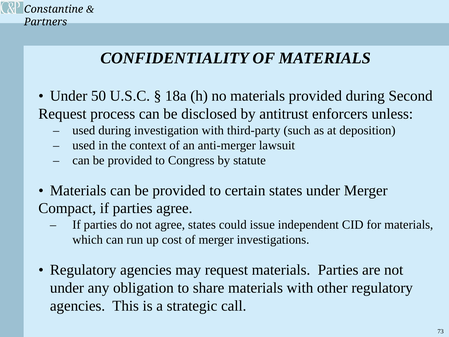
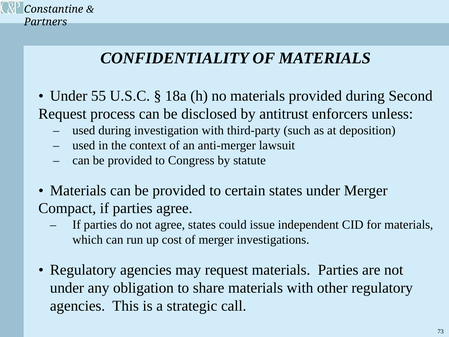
50: 50 -> 55 (99, 96)
